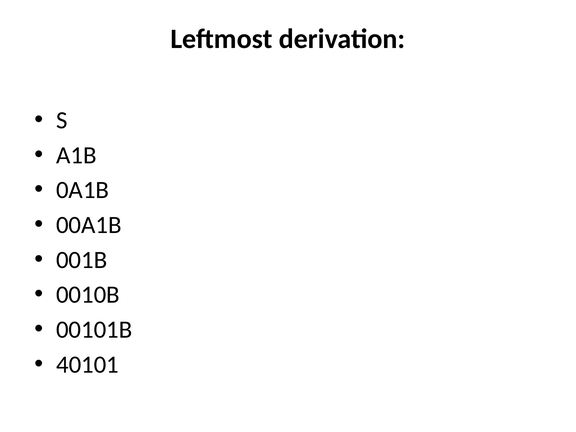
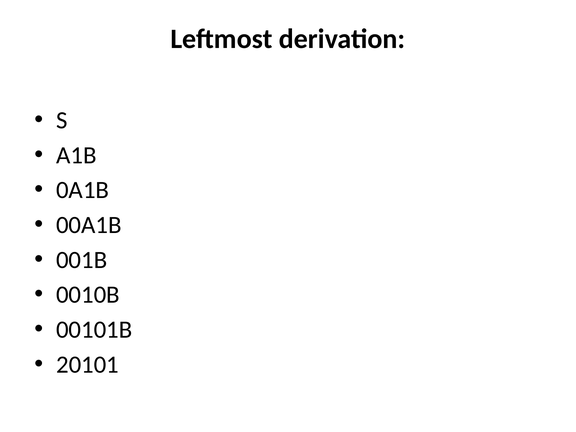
40101: 40101 -> 20101 (88, 365)
